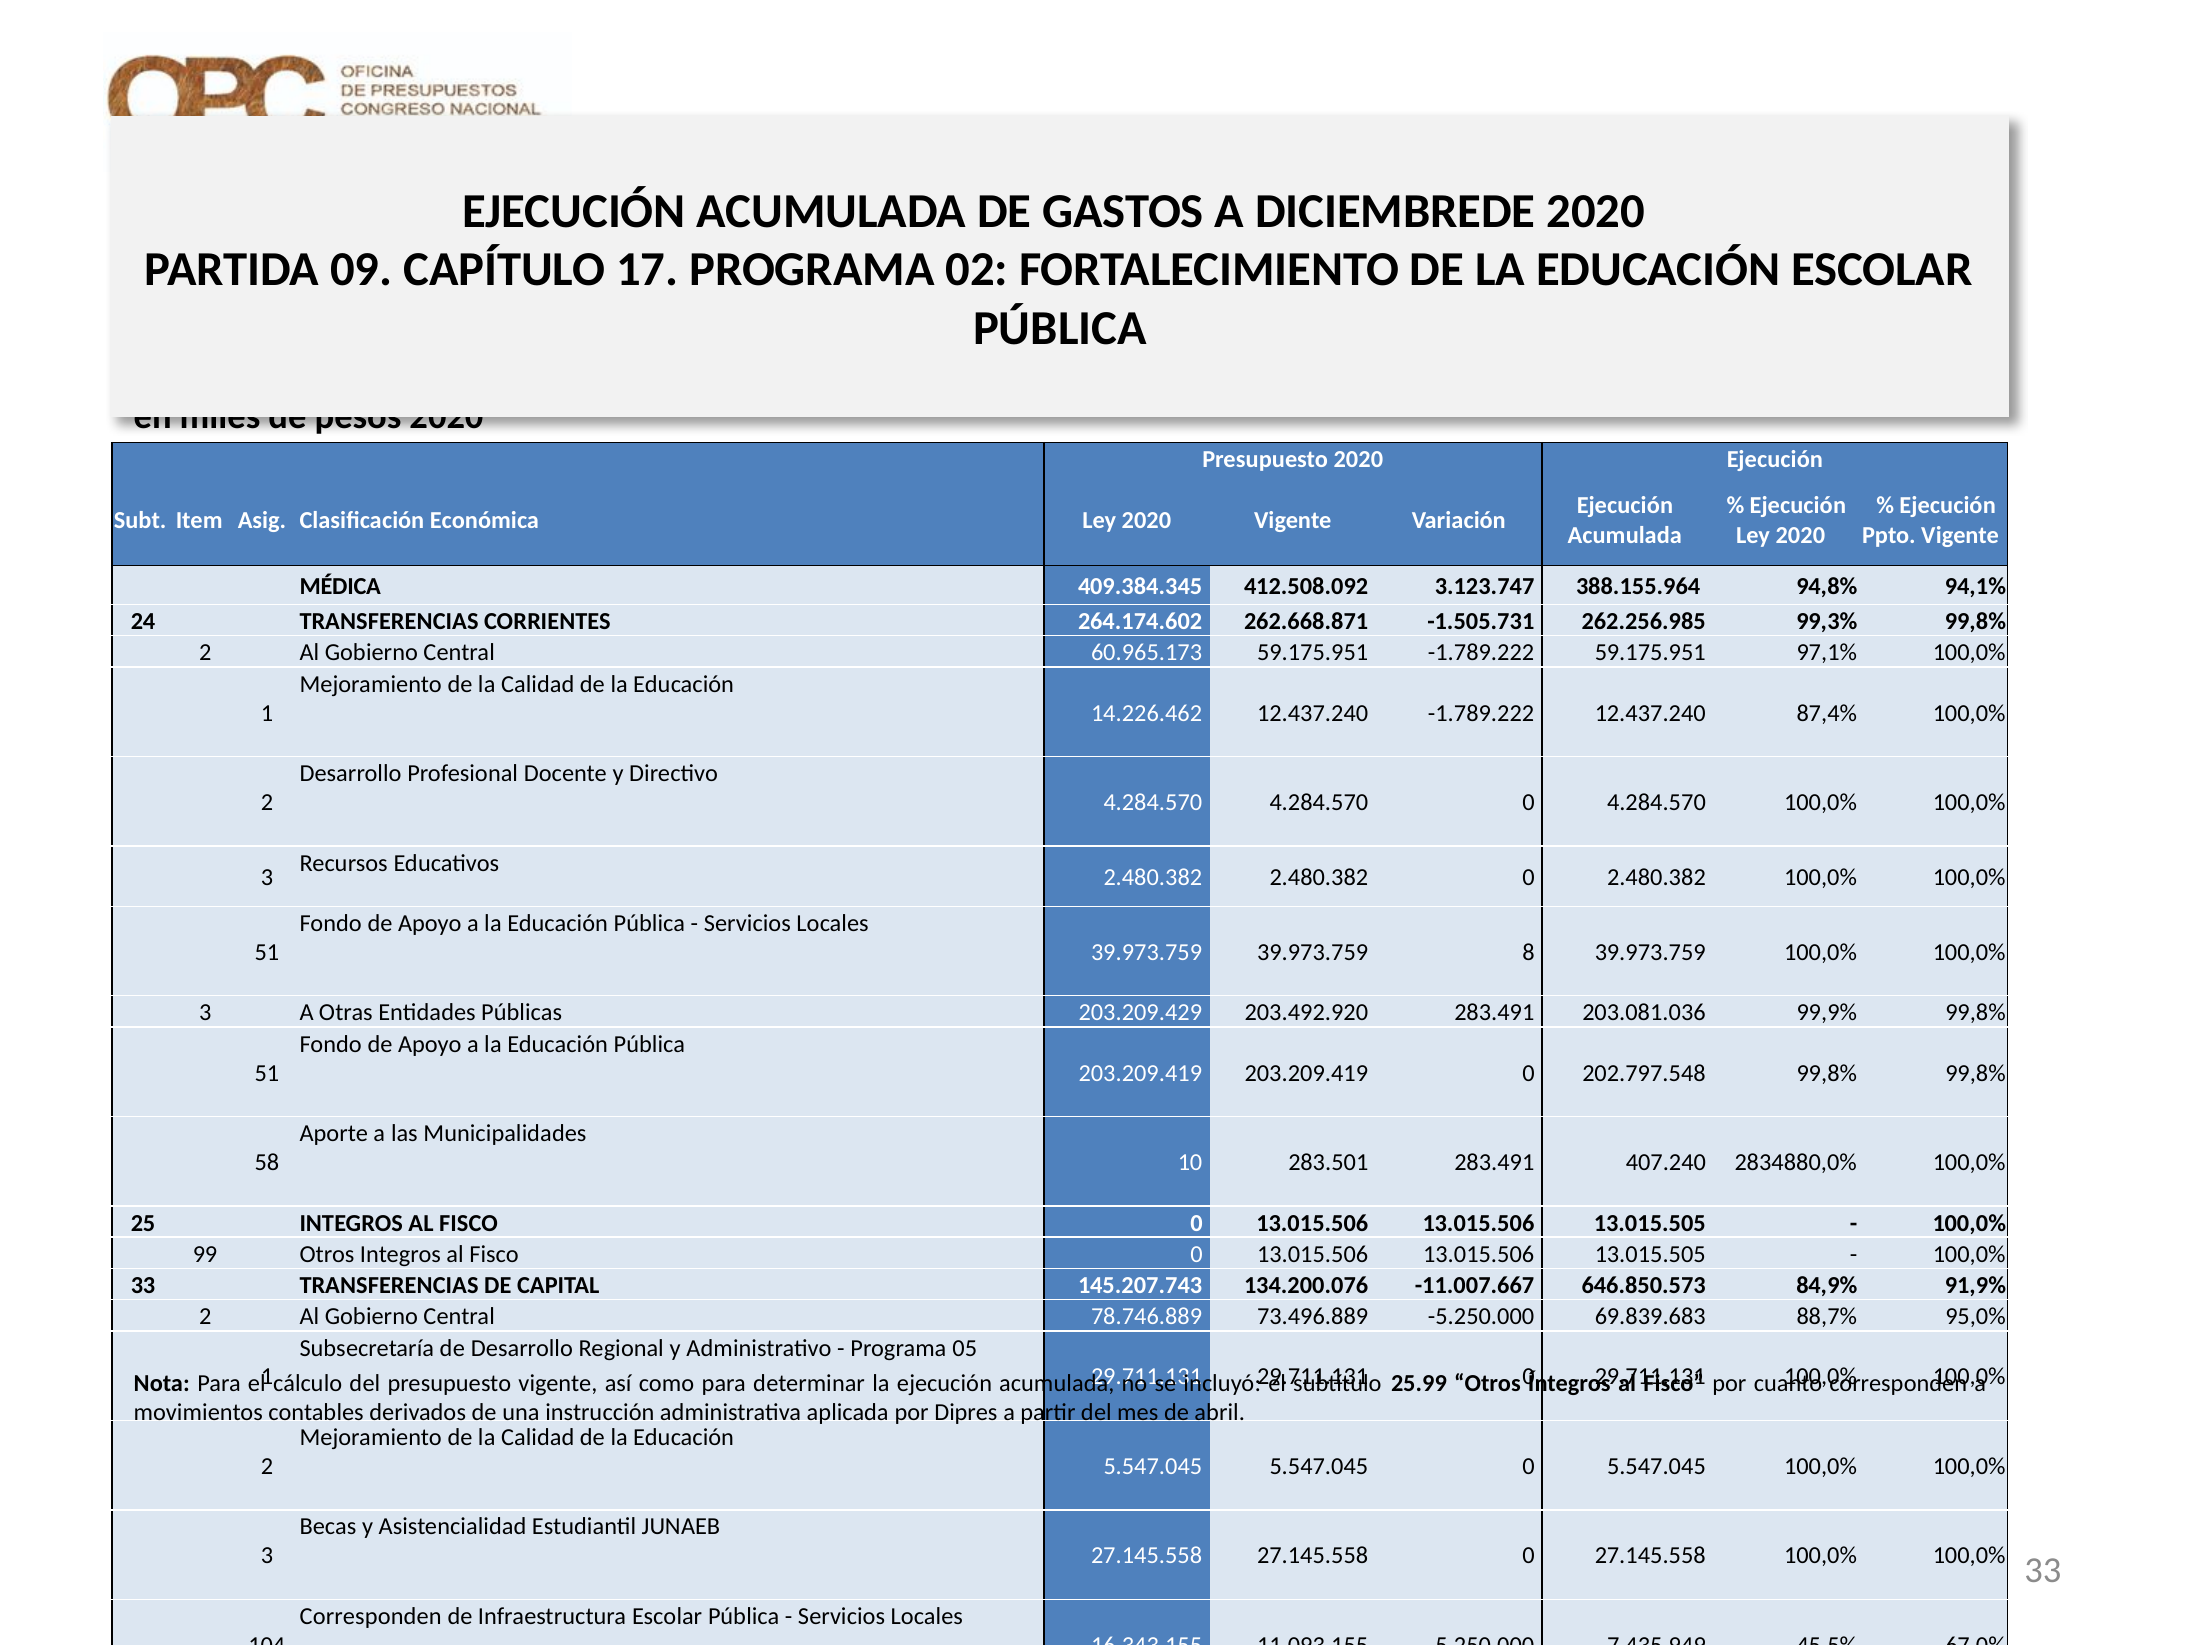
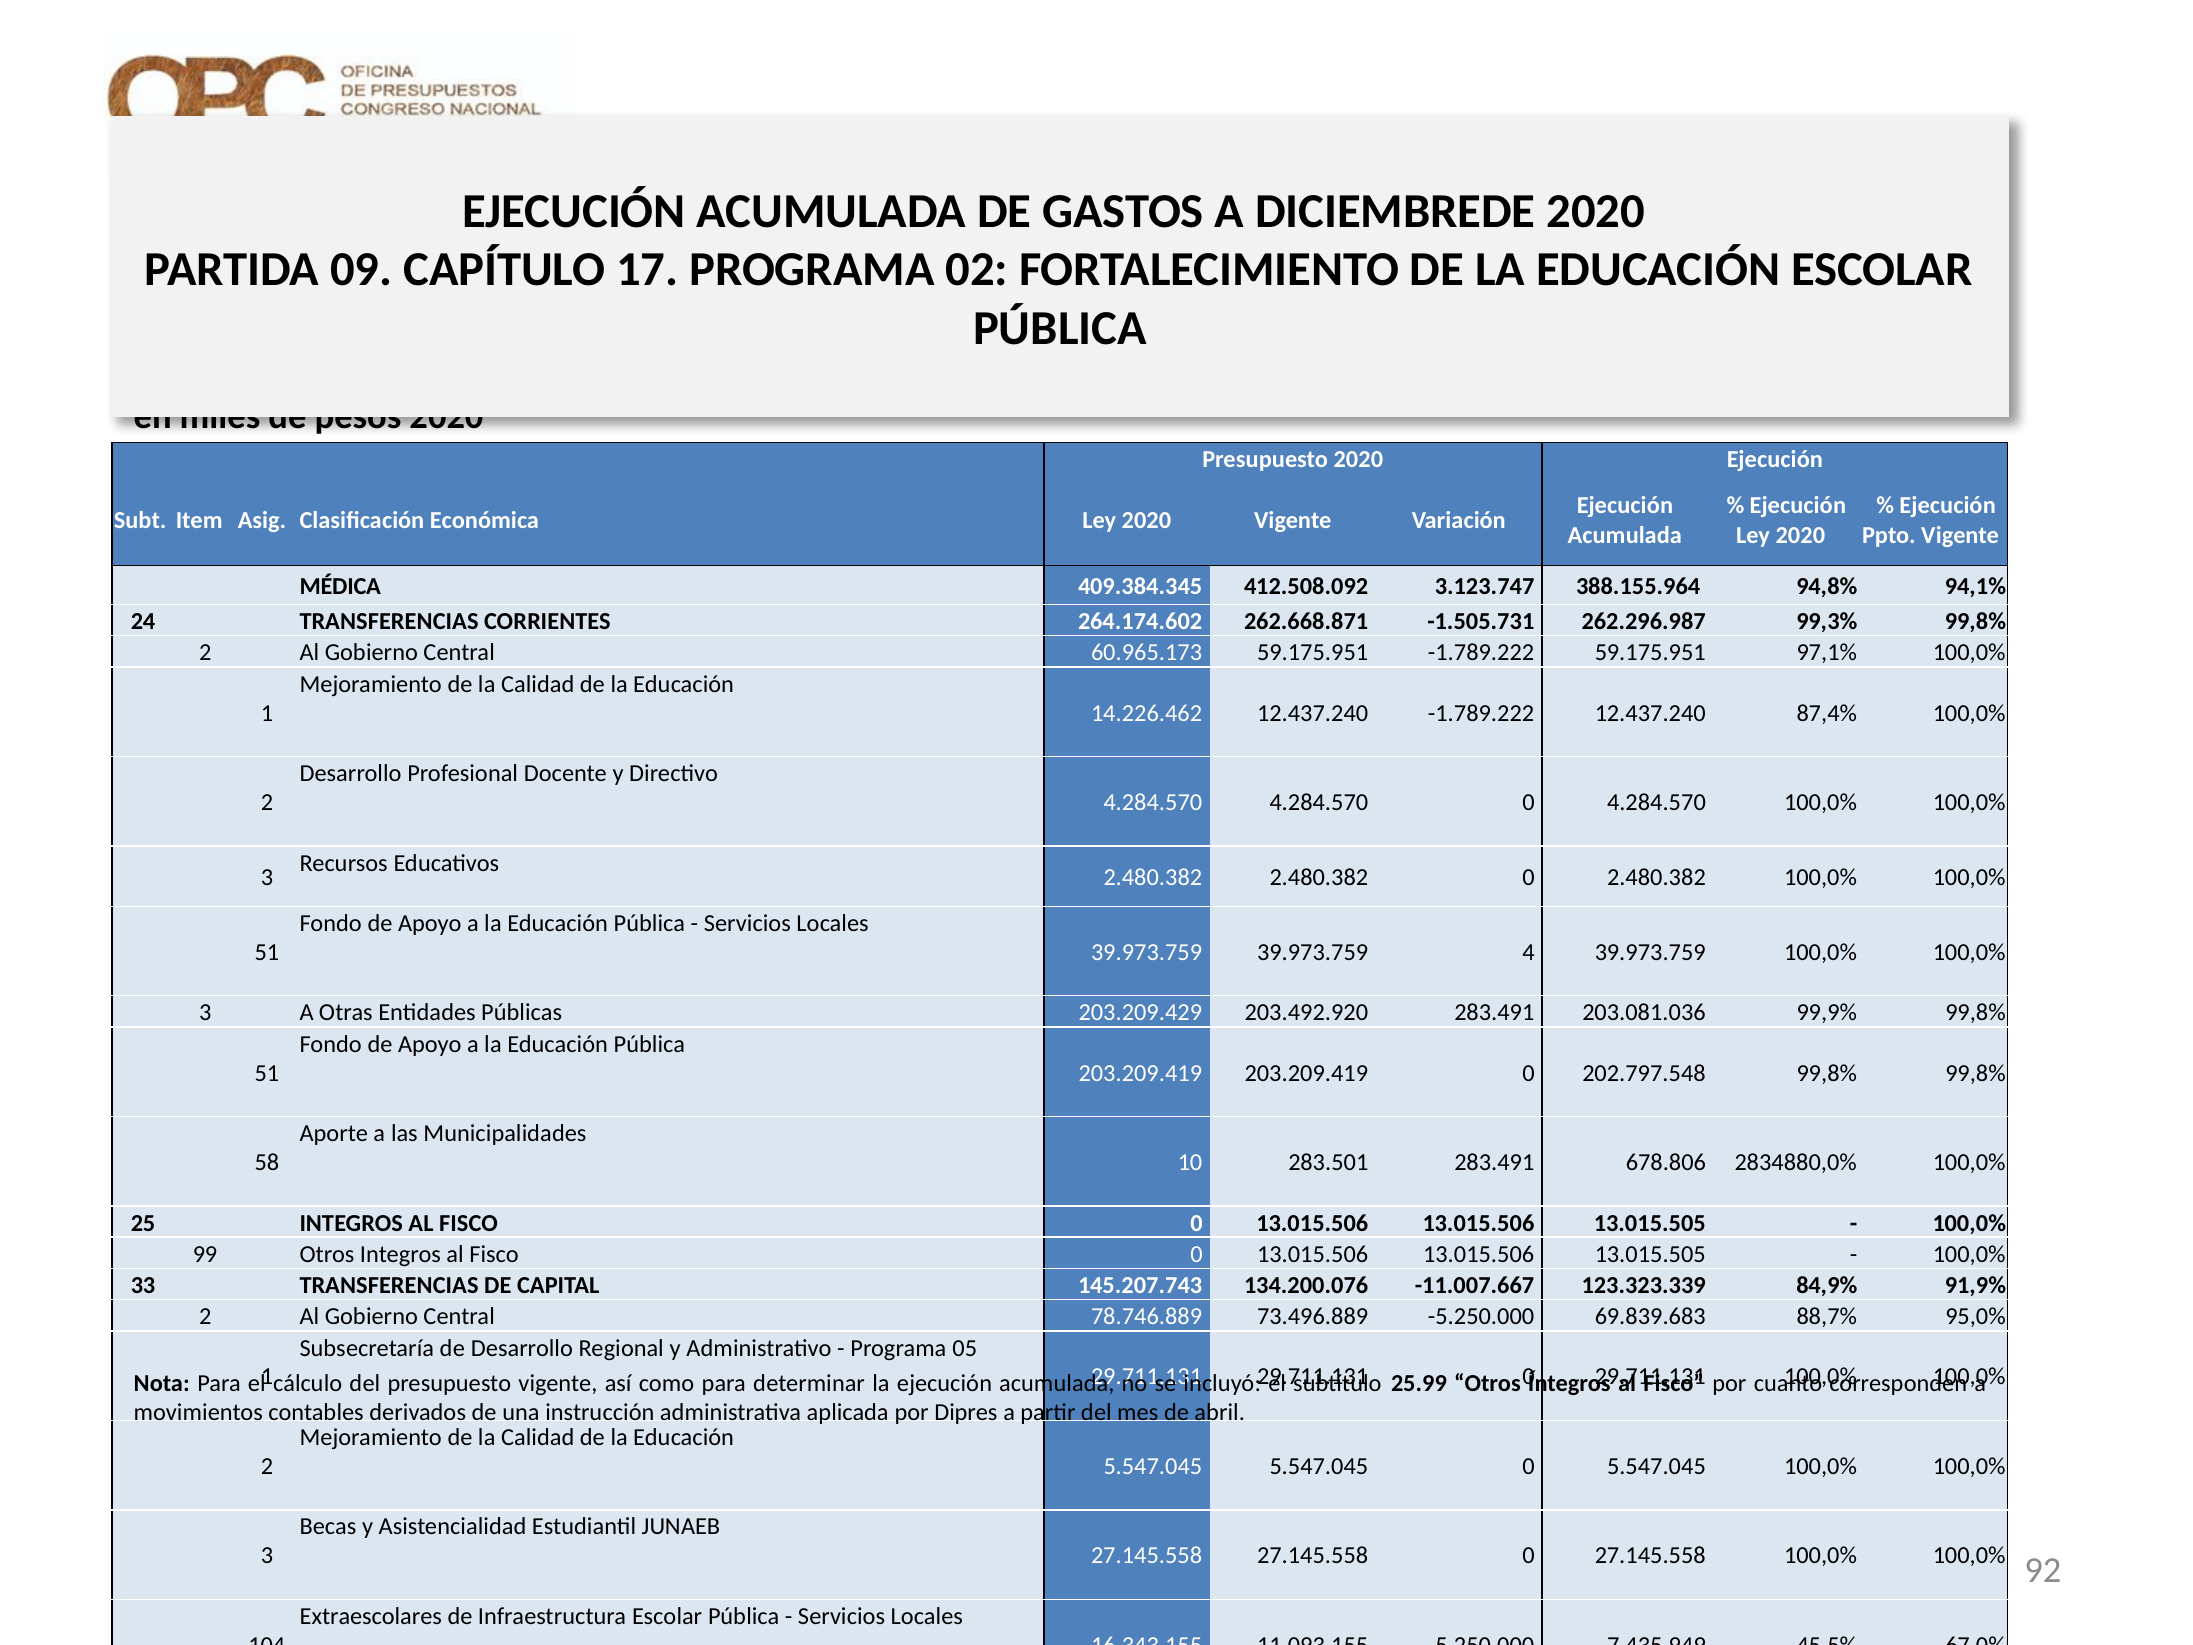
262.256.985: 262.256.985 -> 262.296.987 (1644, 622)
8: 8 -> 4 (1528, 952)
407.240: 407.240 -> 678.806 (1666, 1162)
646.850.573: 646.850.573 -> 123.323.339 (1644, 1285)
33: 33 -> 92 (2043, 1570)
Corresponden: Corresponden -> Extraescolares (371, 1616)
